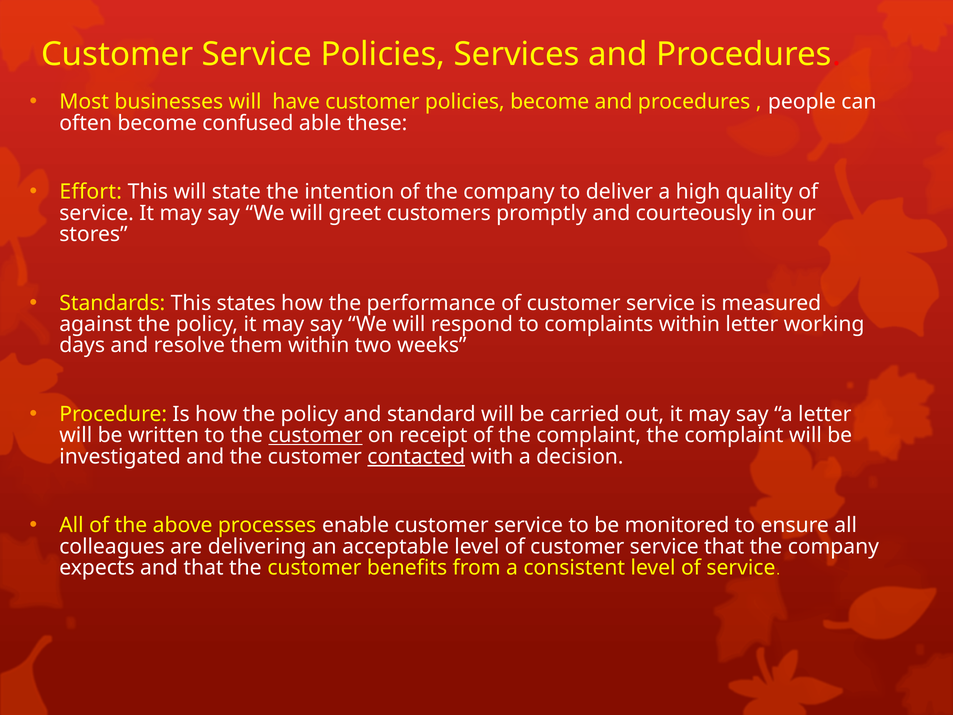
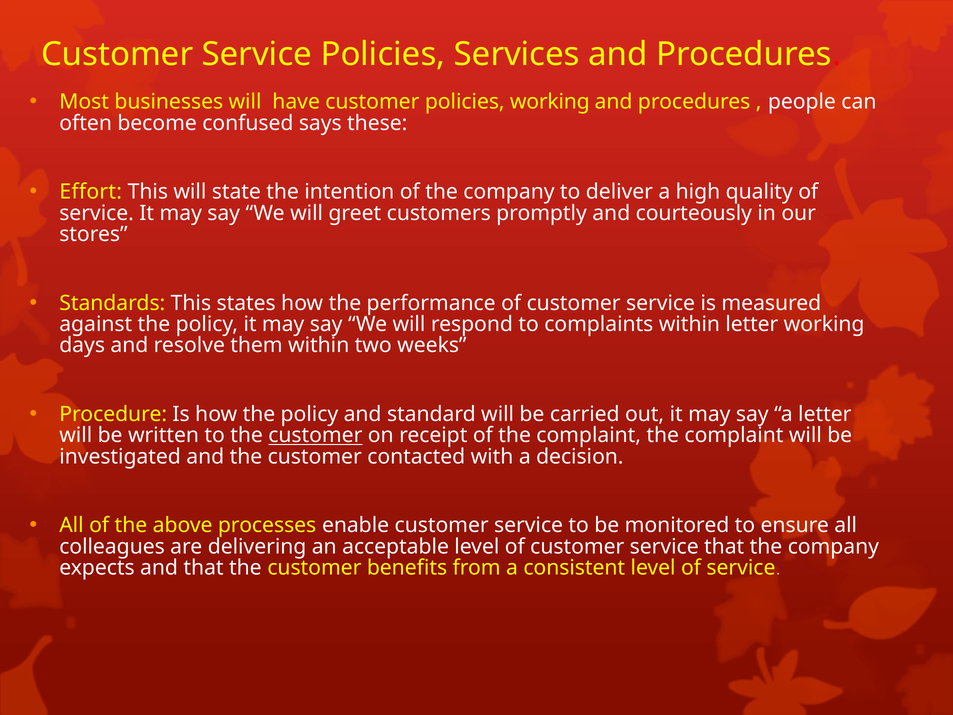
policies become: become -> working (550, 102)
able: able -> says (320, 123)
contacted underline: present -> none (416, 456)
